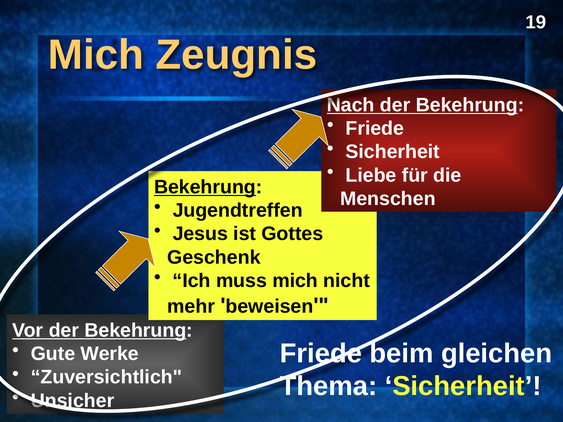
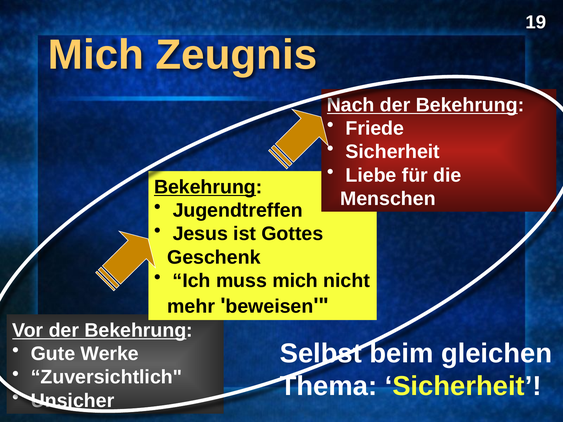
Friede: Friede -> Selbst (321, 354)
